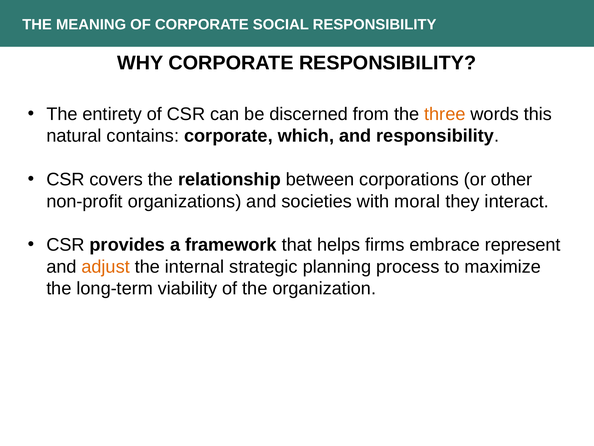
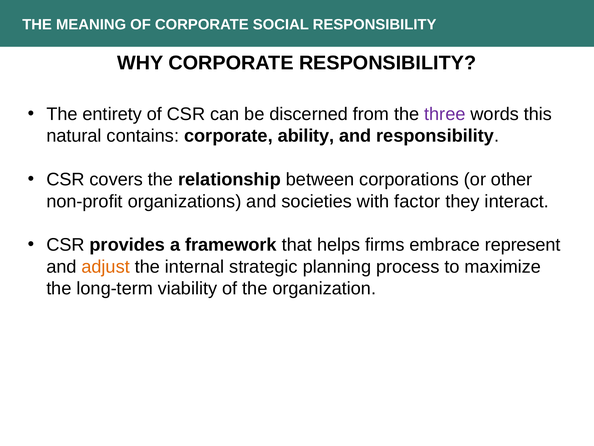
three colour: orange -> purple (445, 114)
which: which -> ability (306, 136)
moral: moral -> factor (417, 201)
